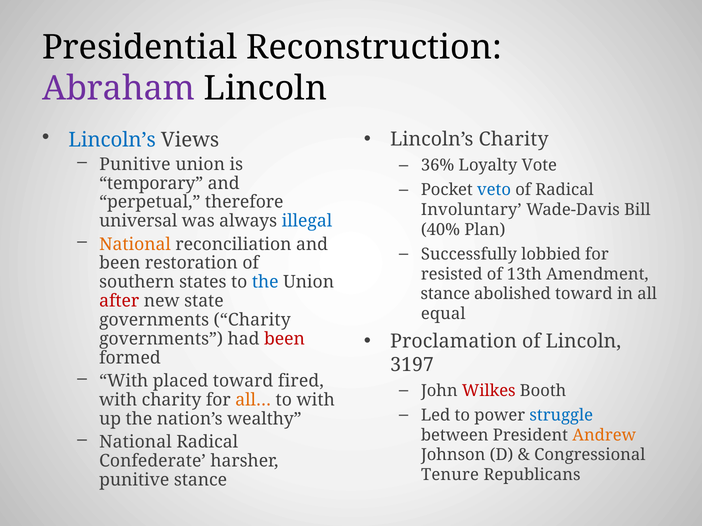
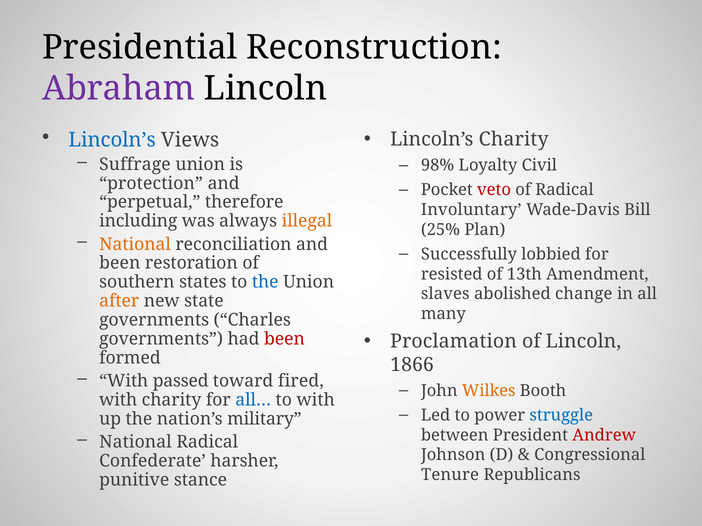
Punitive: Punitive -> Suffrage (135, 164)
36%: 36% -> 98% (438, 166)
Vote: Vote -> Civil (539, 166)
temporary: temporary -> protection (151, 183)
veto colour: blue -> red (494, 190)
universal: universal -> including (138, 221)
illegal colour: blue -> orange (307, 221)
40%: 40% -> 25% (440, 230)
stance: stance -> slaves (445, 294)
abolished toward: toward -> change (584, 294)
after colour: red -> orange (119, 301)
equal: equal -> many (443, 314)
governments Charity: Charity -> Charles (252, 320)
3197: 3197 -> 1866 (412, 365)
placed: placed -> passed (181, 381)
Wilkes colour: red -> orange (489, 391)
all… colour: orange -> blue (253, 400)
wealthy: wealthy -> military (264, 419)
Andrew colour: orange -> red (604, 436)
